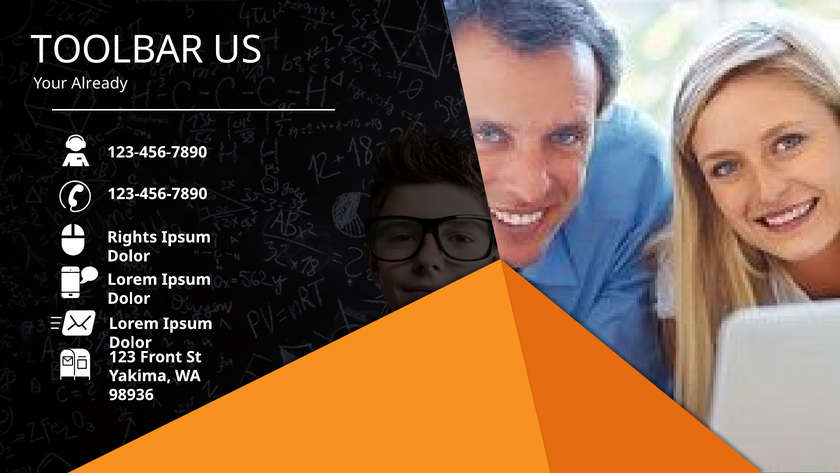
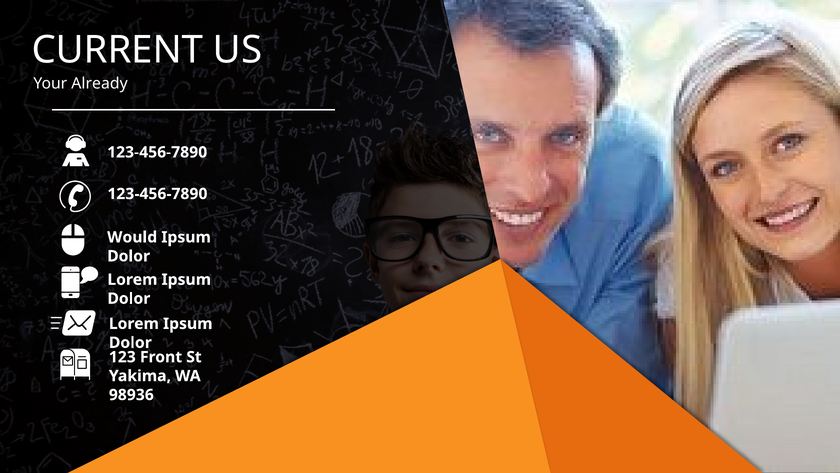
TOOLBAR: TOOLBAR -> CURRENT (117, 50)
Rights: Rights -> Would (132, 237)
